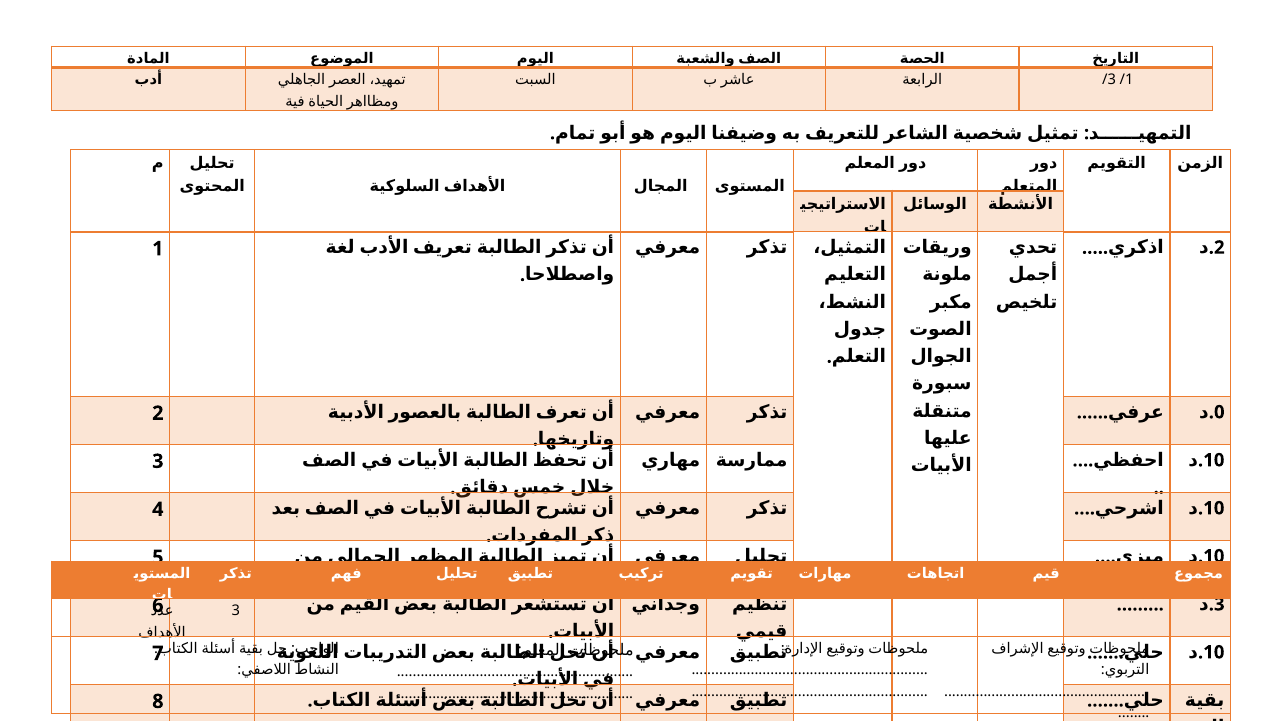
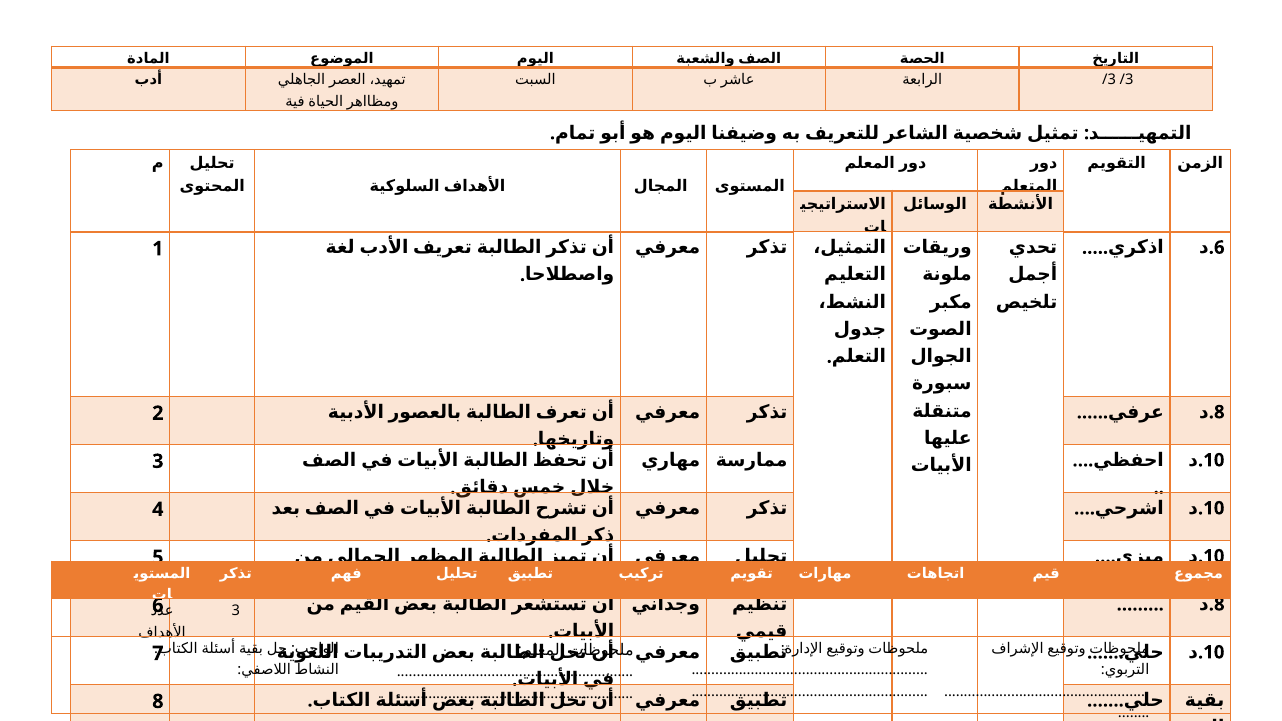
1: 1 -> 3 (1129, 80)
2: 2 -> 6 (1219, 248)
0: 0 -> 8 (1219, 412)
3: 3 -> 8 (1219, 604)
